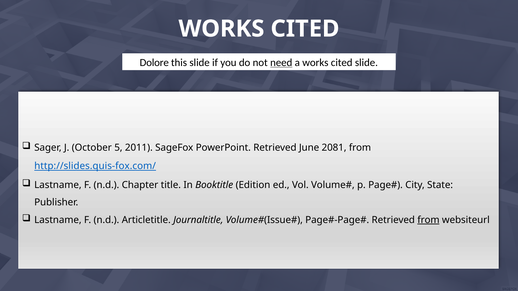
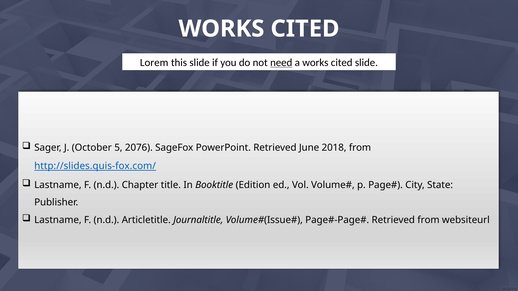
Dolore: Dolore -> Lorem (154, 63)
2011: 2011 -> 2076 (139, 148)
2081: 2081 -> 2018 (334, 148)
from underline: present -> none (428, 220)
